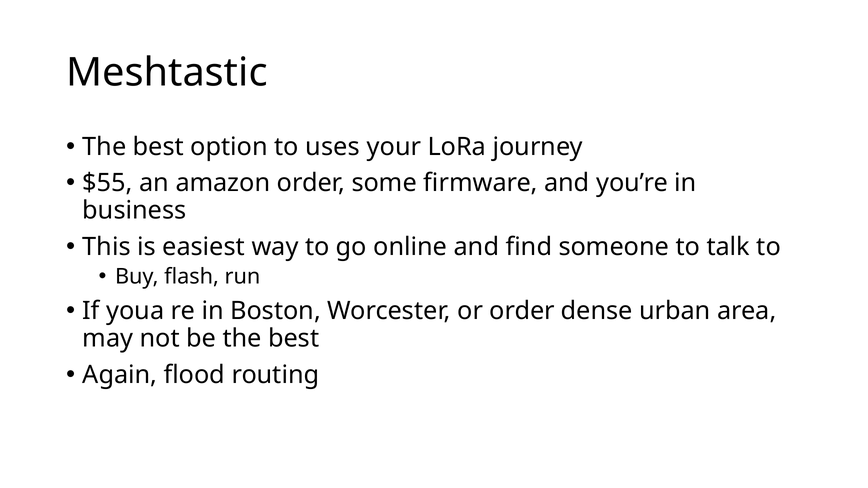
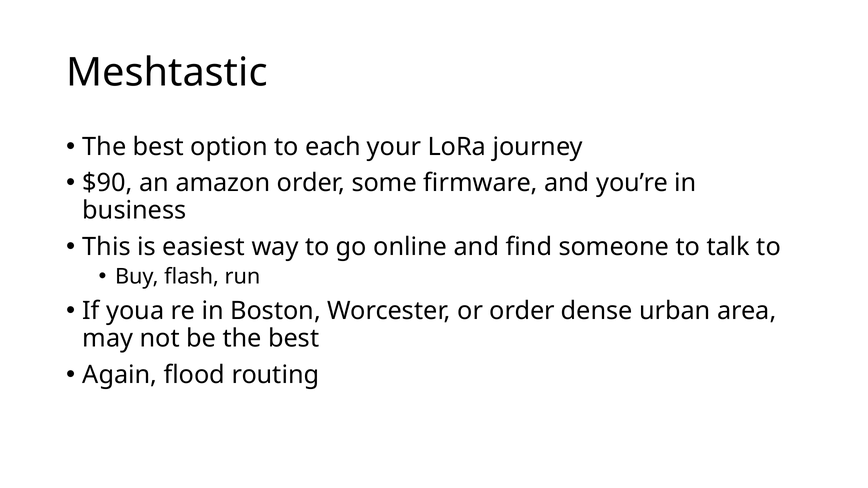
uses: uses -> each (333, 147)
$55: $55 -> $90 (108, 183)
